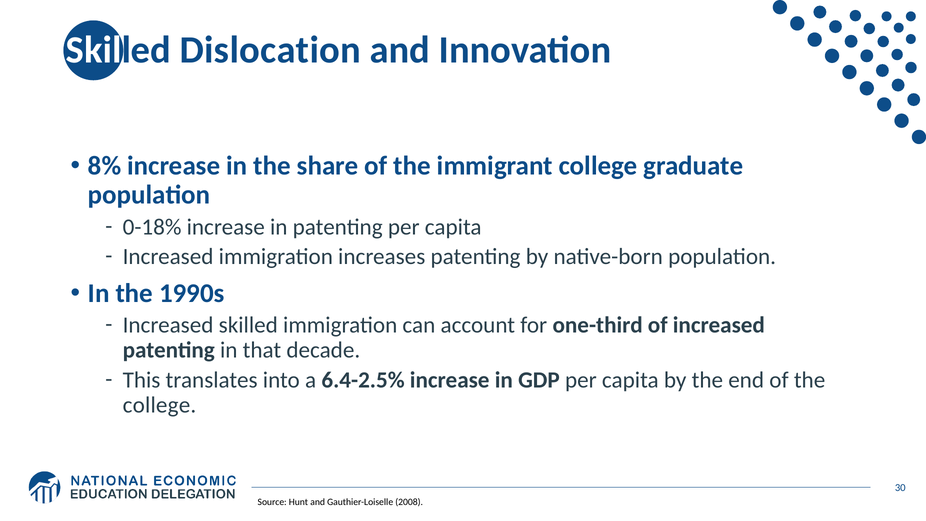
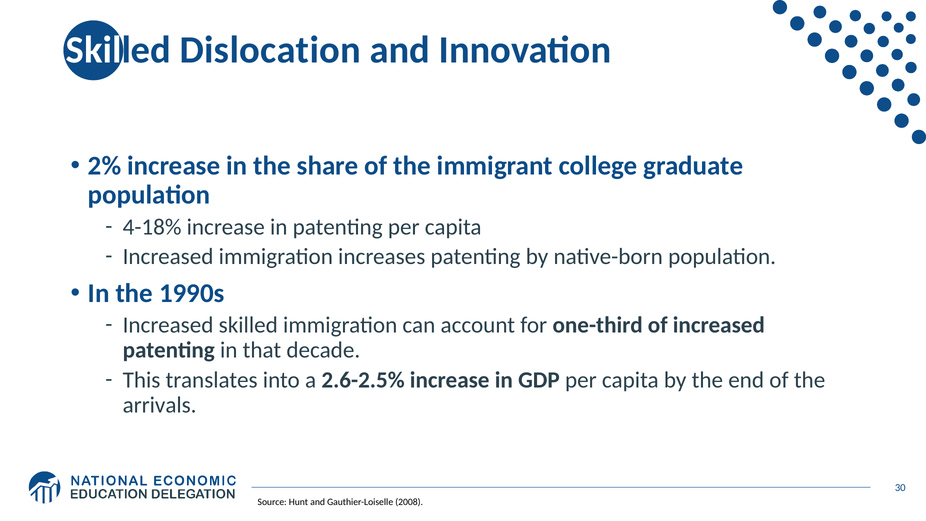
8%: 8% -> 2% (105, 166)
0-18%: 0-18% -> 4-18% (152, 227)
6.4-2.5%: 6.4-2.5% -> 2.6-2.5% (363, 380)
college: college -> arrivals (160, 405)
